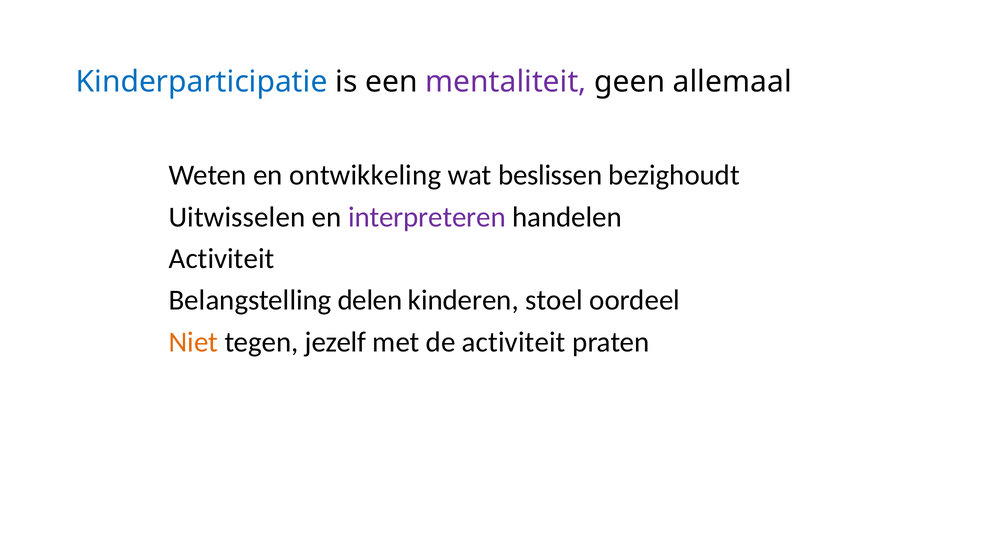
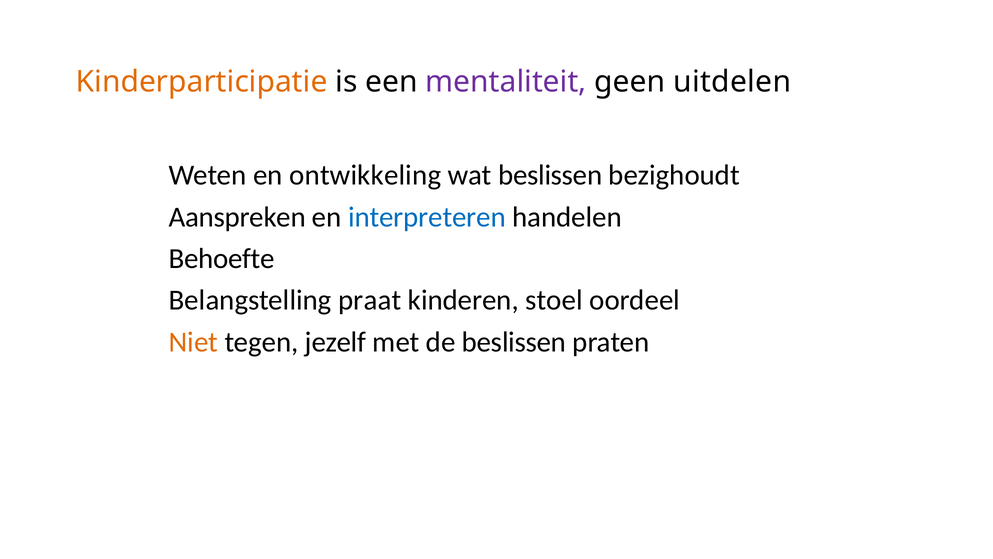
Kinderparticipatie colour: blue -> orange (202, 82)
allemaal: allemaal -> uitdelen (732, 82)
Uitwisselen: Uitwisselen -> Aanspreken (237, 217)
interpreteren colour: purple -> blue (427, 217)
Activiteit: Activiteit -> Behoefte (222, 259)
delen: delen -> praat (370, 300)
de activiteit: activiteit -> beslissen (514, 342)
